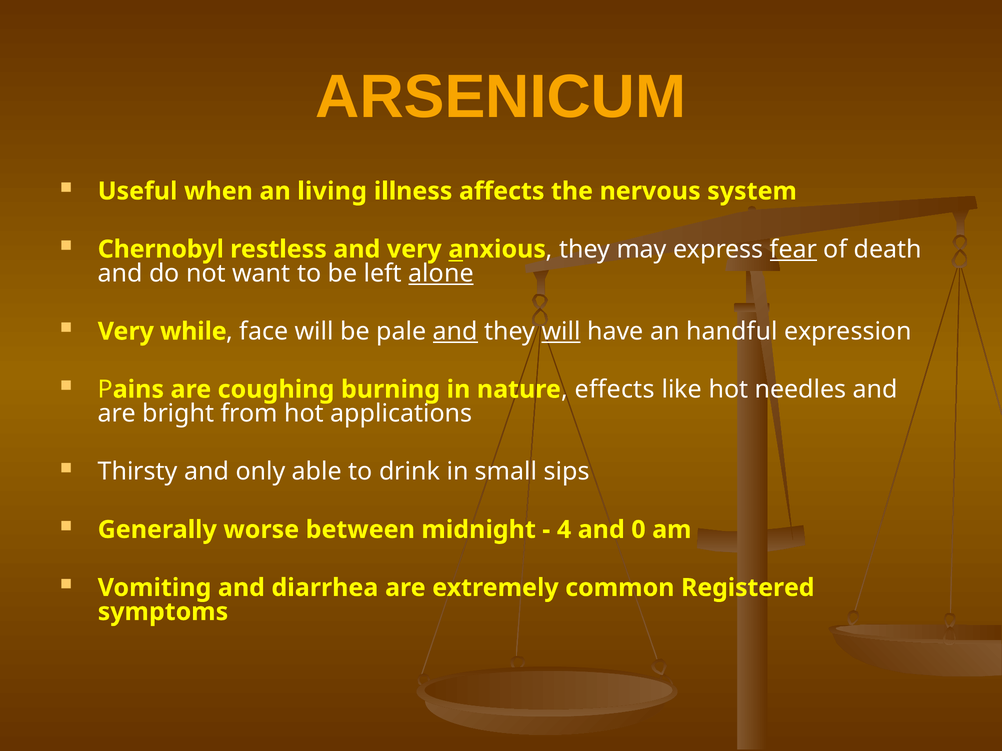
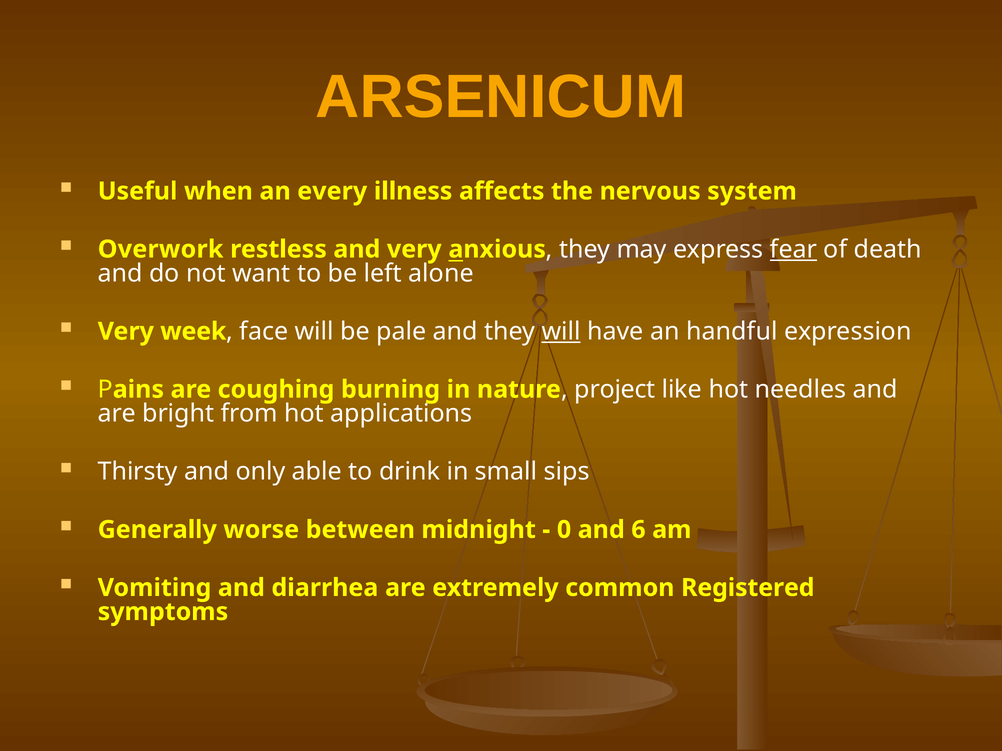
living: living -> every (332, 191)
Chernobyl: Chernobyl -> Overwork (161, 249)
alone underline: present -> none (441, 274)
while: while -> week (193, 332)
and underline: present -> none (455, 332)
effects: effects -> project (615, 390)
4: 4 -> 0 (564, 530)
0: 0 -> 6 (638, 530)
